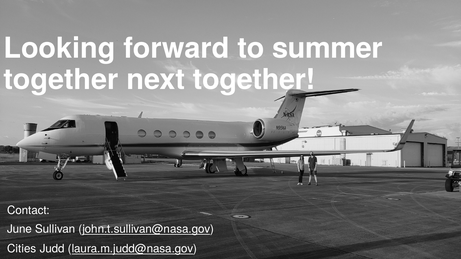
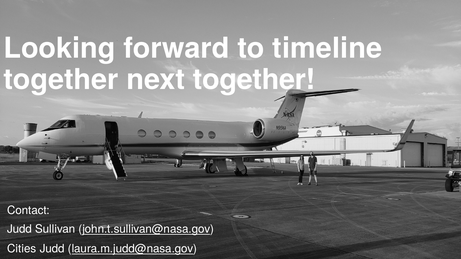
summer: summer -> timeline (327, 49)
June: June -> Judd (20, 229)
